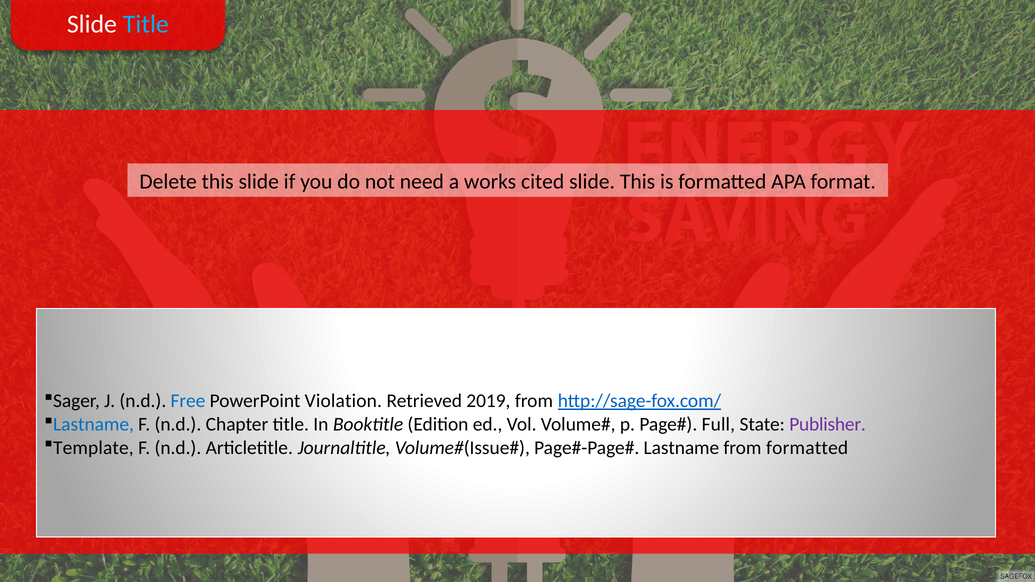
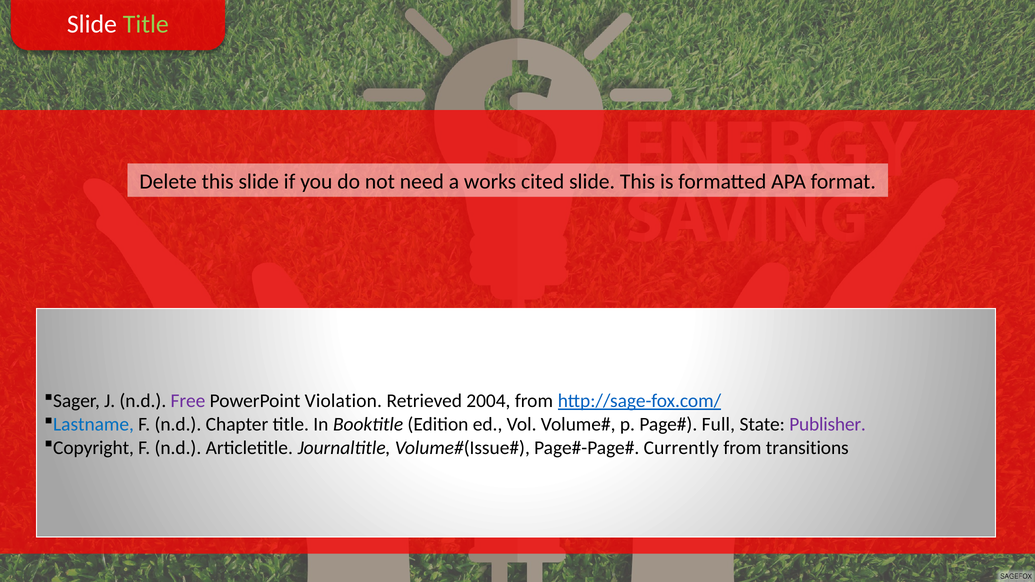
Title colour: light blue -> light green (146, 24)
Free colour: blue -> purple (188, 401)
2019: 2019 -> 2004 (488, 401)
Template: Template -> Copyright (94, 448)
Lastname: Lastname -> Currently (681, 448)
from formatted: formatted -> transitions (807, 448)
